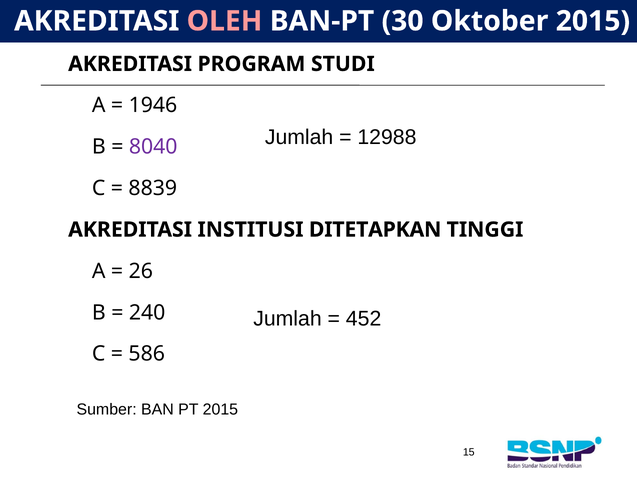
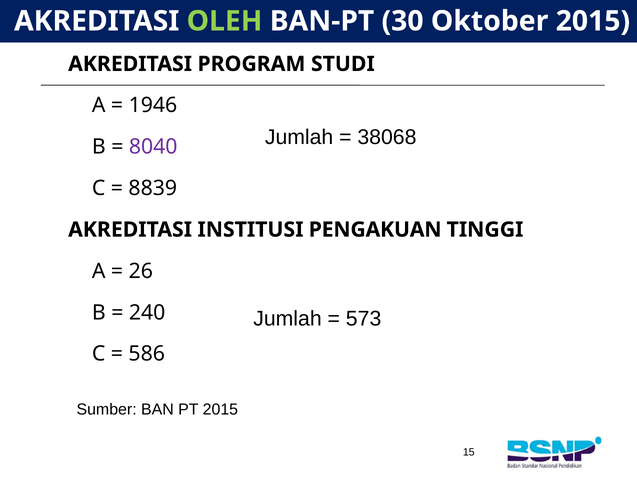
OLEH colour: pink -> light green (225, 21)
12988: 12988 -> 38068 (387, 137)
DITETAPKAN: DITETAPKAN -> PENGAKUAN (375, 230)
452: 452 -> 573 (364, 319)
